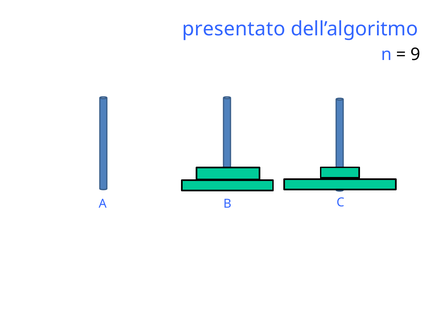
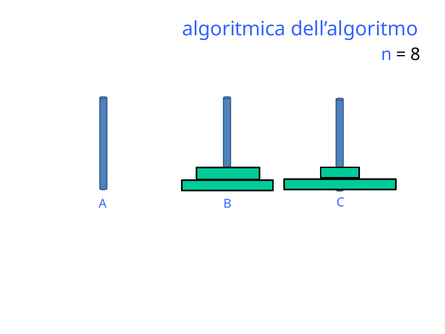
presentato: presentato -> algoritmica (234, 29)
9: 9 -> 8 (415, 54)
